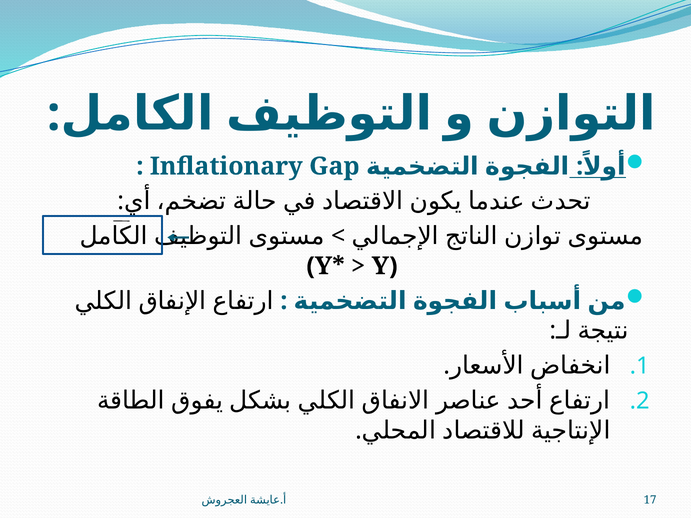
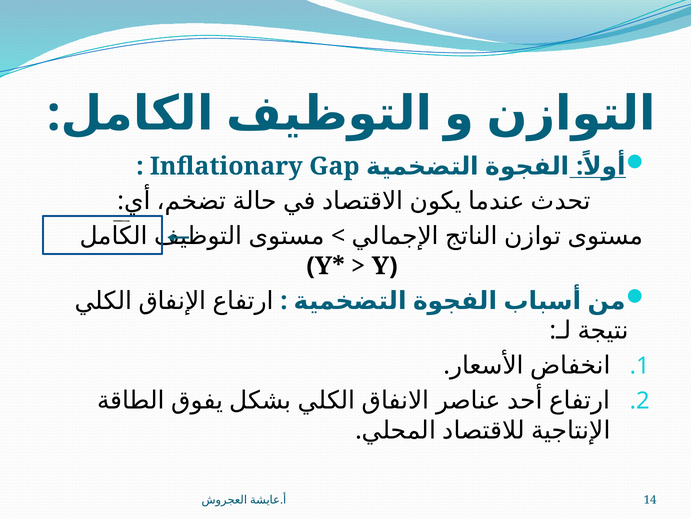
17: 17 -> 14 (650, 500)
